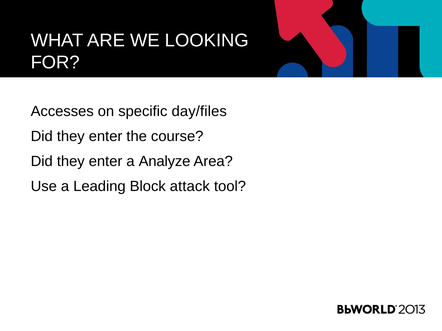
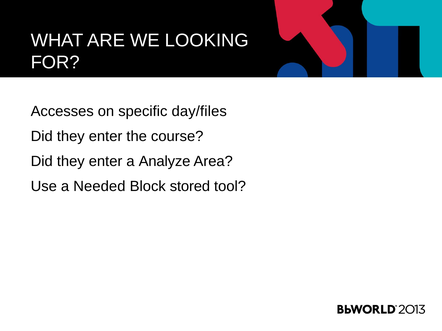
Leading: Leading -> Needed (99, 187)
attack: attack -> stored (190, 187)
